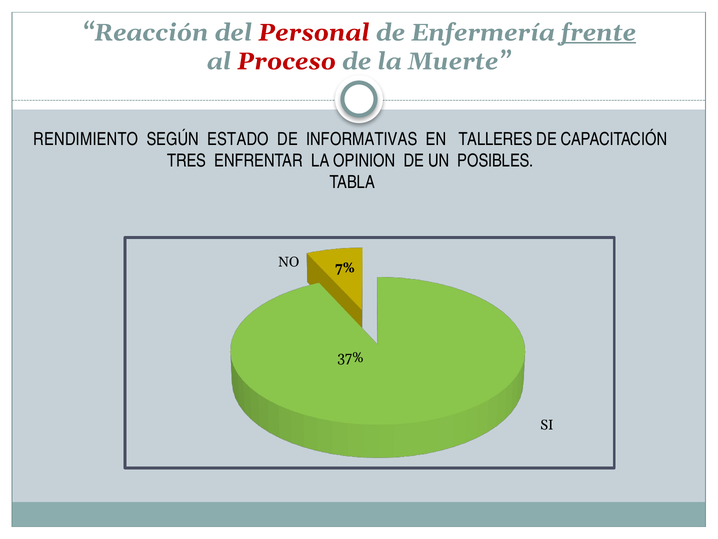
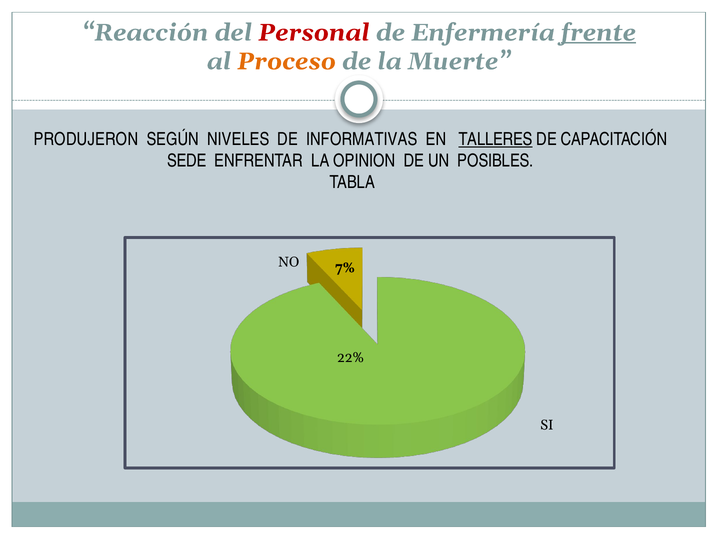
Proceso colour: red -> orange (287, 61)
RENDIMIENTO: RENDIMIENTO -> PRODUJERON (86, 139)
ESTADO: ESTADO -> NIVELES (238, 139)
TALLERES underline: none -> present (496, 139)
TRES: TRES -> SEDE (187, 160)
37%: 37% -> 22% (351, 357)
